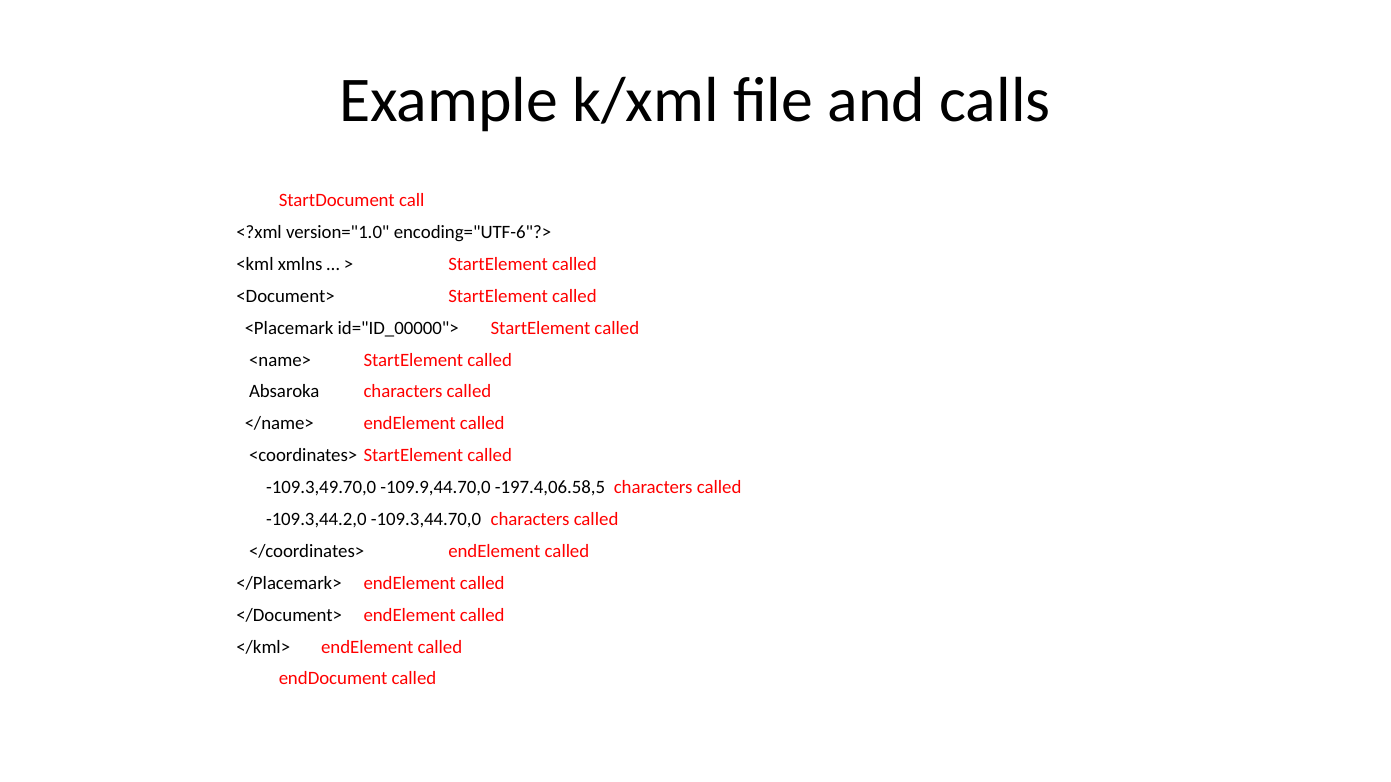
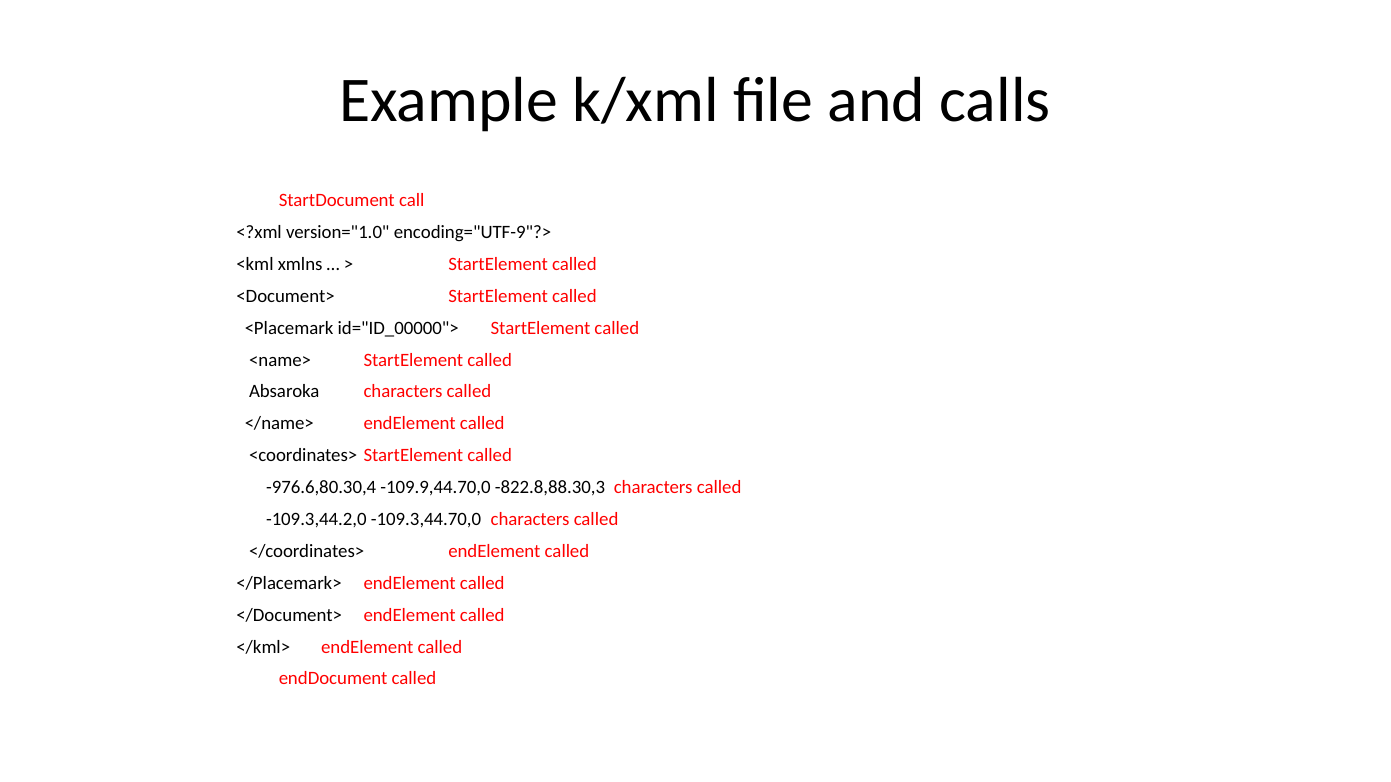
encoding="UTF-6"?>: encoding="UTF-6"?> -> encoding="UTF-9"?> (472, 232)
-109.3,49.70,0: -109.3,49.70,0 -> -976.6,80.30,4 (321, 488)
-197.4,06.58,5: -197.4,06.58,5 -> -822.8,88.30,3 (550, 488)
